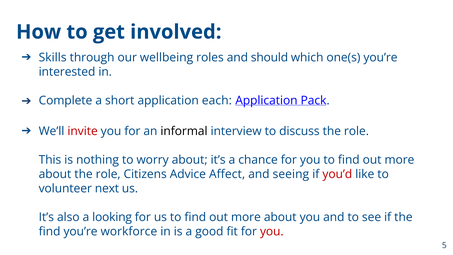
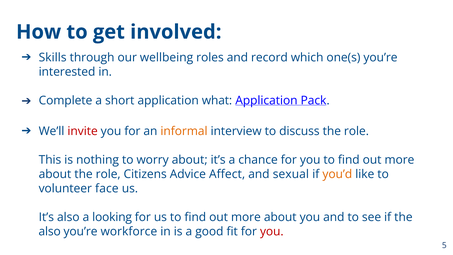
should: should -> record (269, 57)
each: each -> what (217, 100)
informal colour: black -> orange (184, 131)
seeing: seeing -> sexual (291, 174)
you’d colour: red -> orange (337, 174)
next: next -> face (107, 188)
find: find -> also (50, 231)
